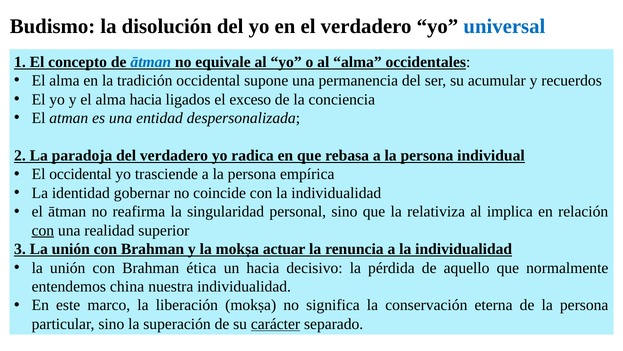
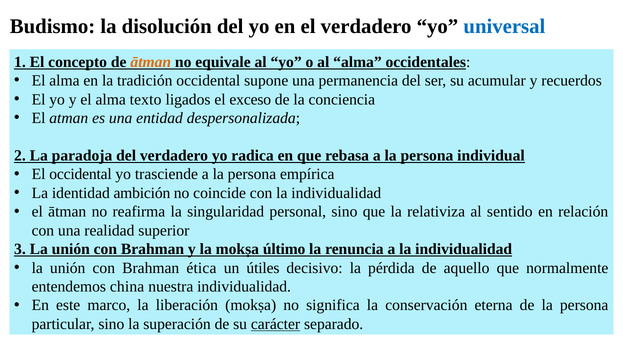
ātman colour: blue -> orange (151, 62)
alma hacia: hacia -> texto (146, 99)
gobernar: gobernar -> ambición (142, 193)
implica: implica -> sentido (510, 211)
con underline: present -> none (43, 230)
actuar: actuar -> último (284, 249)
un hacia: hacia -> útiles (263, 267)
